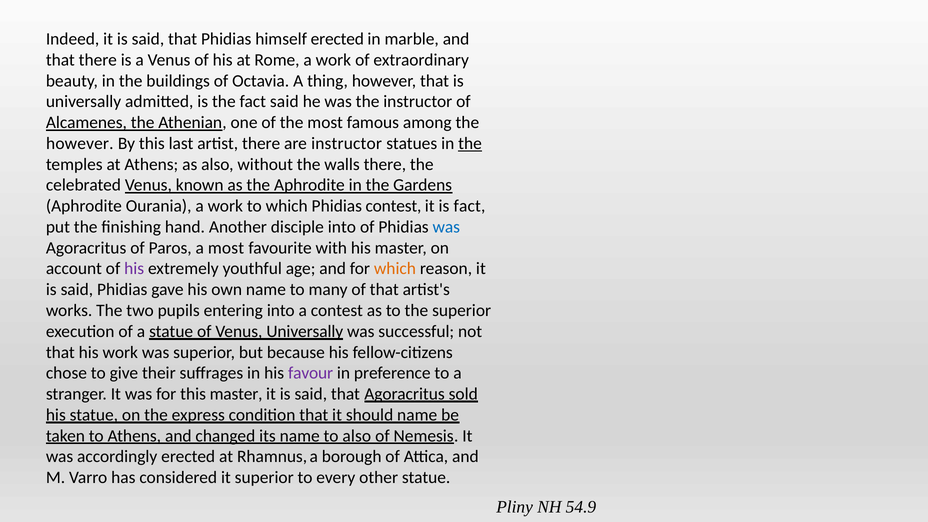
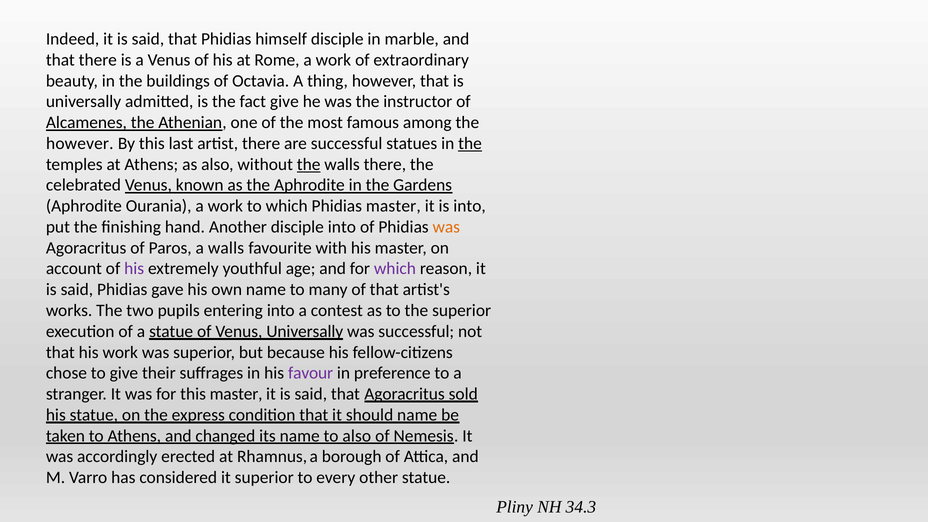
himself erected: erected -> disciple (337, 39)
fact said: said -> give (284, 102)
are instructor: instructor -> successful (347, 143)
the underline: none -> present (309, 164)
Phidias contest: contest -> master (393, 206)
is fact: fact -> into (470, 206)
was colour: blue -> orange (446, 227)
a most: most -> walls (226, 248)
which colour: orange -> purple (395, 269)
54.9: 54.9 -> 34.3 (581, 507)
